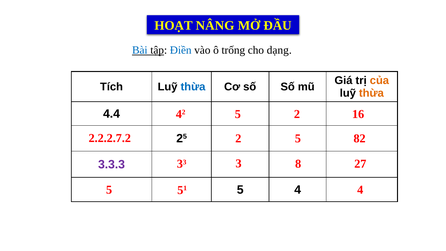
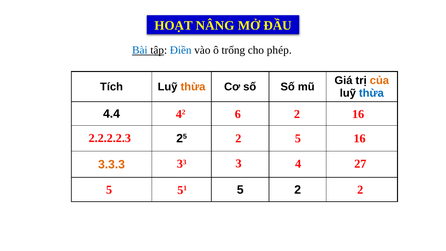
dạng: dạng -> phép (279, 50)
thừa colour: blue -> orange (193, 87)
thừa colour: orange -> blue (371, 93)
42 5: 5 -> 6 (238, 114)
2.2.2.7.2: 2.2.2.7.2 -> 2.2.2.2.3 (110, 138)
5 82: 82 -> 16 (360, 138)
8: 8 -> 4 (298, 164)
3.3.3 colour: purple -> orange (112, 164)
5 4: 4 -> 2 (298, 190)
51 4: 4 -> 2 (360, 190)
